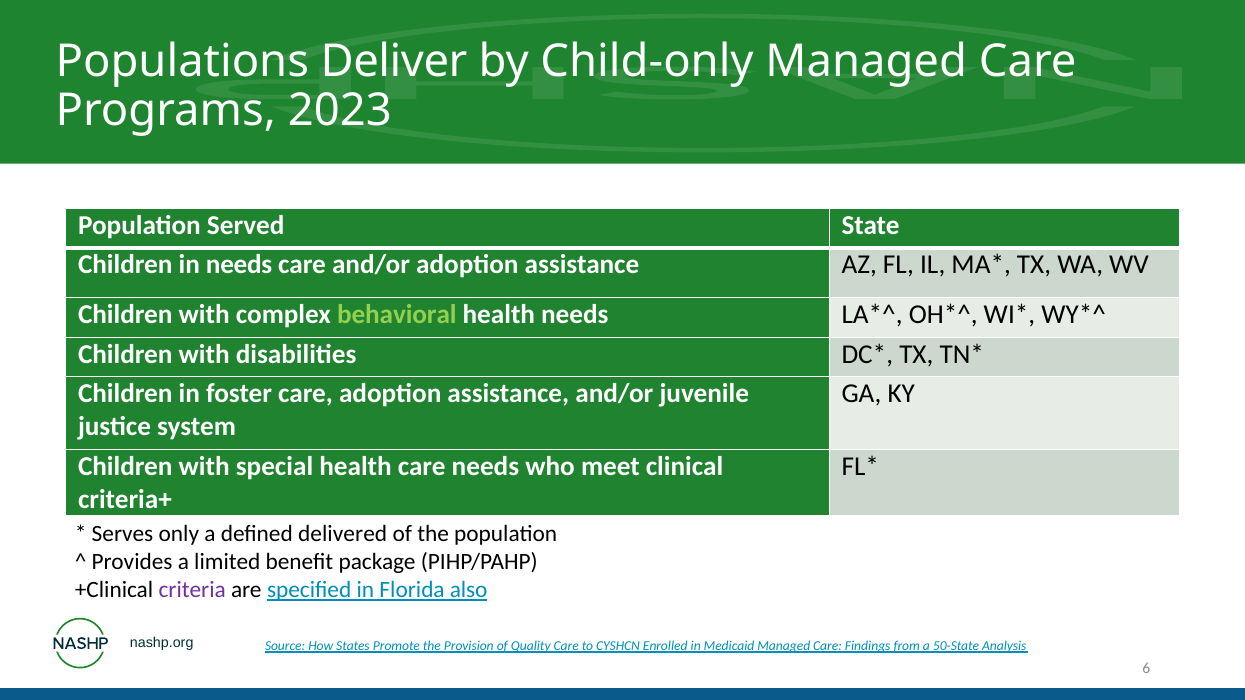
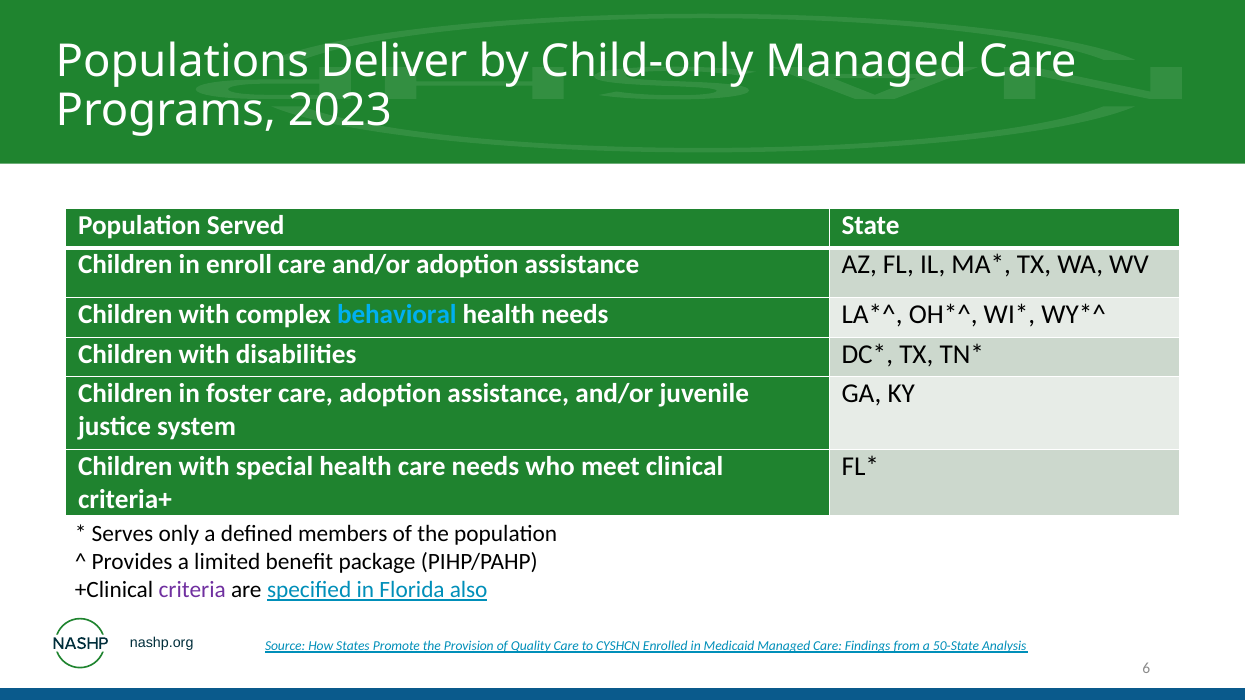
in needs: needs -> enroll (239, 265)
behavioral colour: light green -> light blue (397, 315)
delivered: delivered -> members (343, 534)
